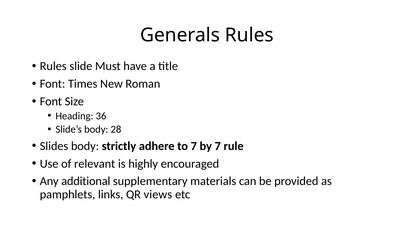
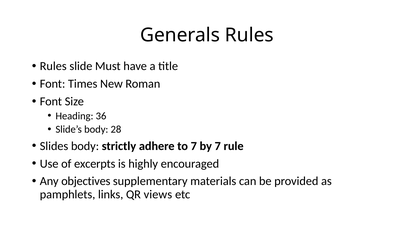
relevant: relevant -> excerpts (95, 163)
additional: additional -> objectives (86, 181)
